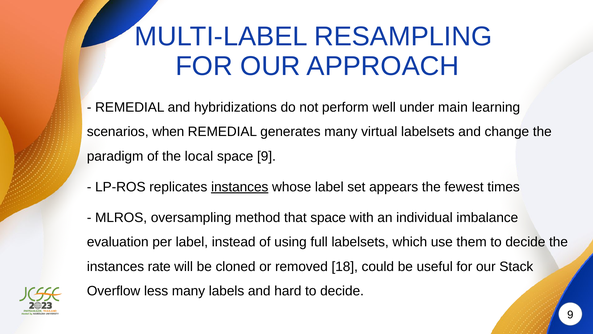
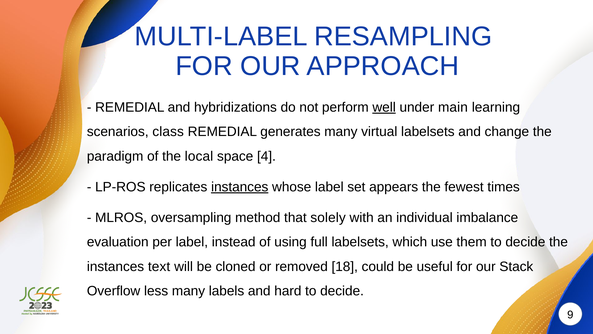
well underline: none -> present (384, 107)
when: when -> class (168, 132)
space 9: 9 -> 4 (266, 156)
that space: space -> solely (328, 217)
rate: rate -> text (159, 266)
